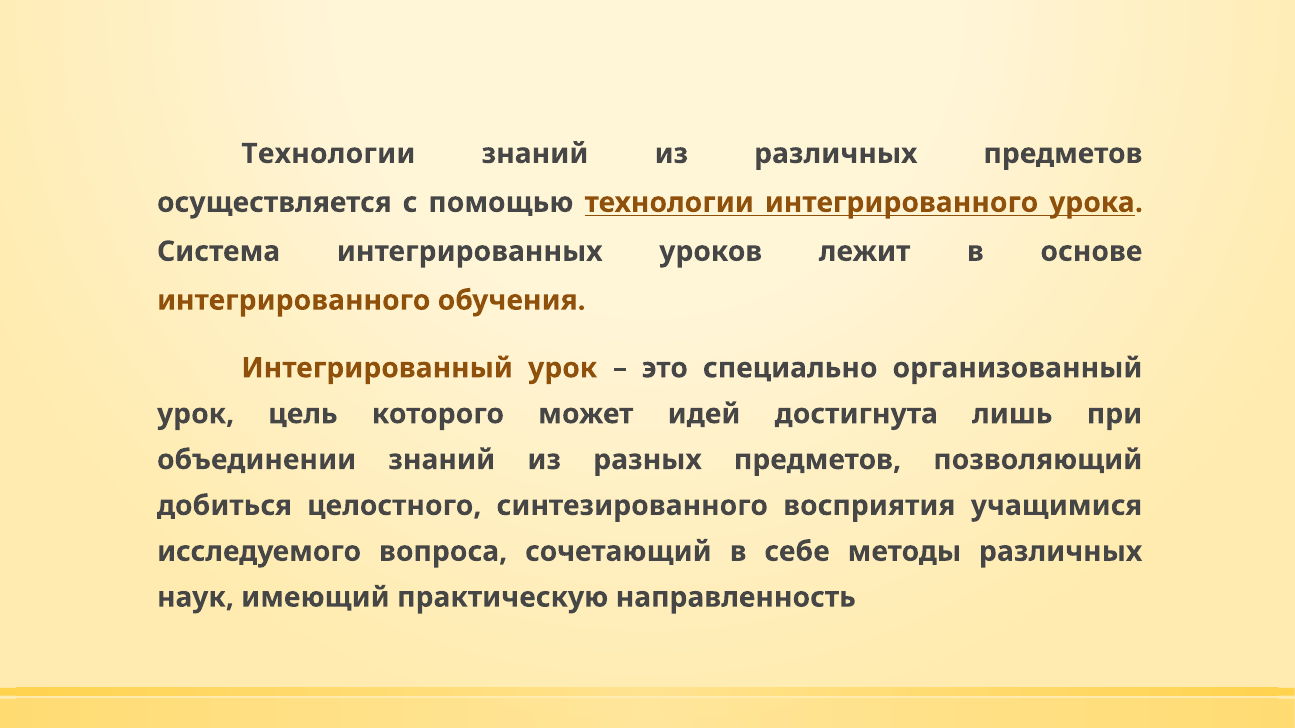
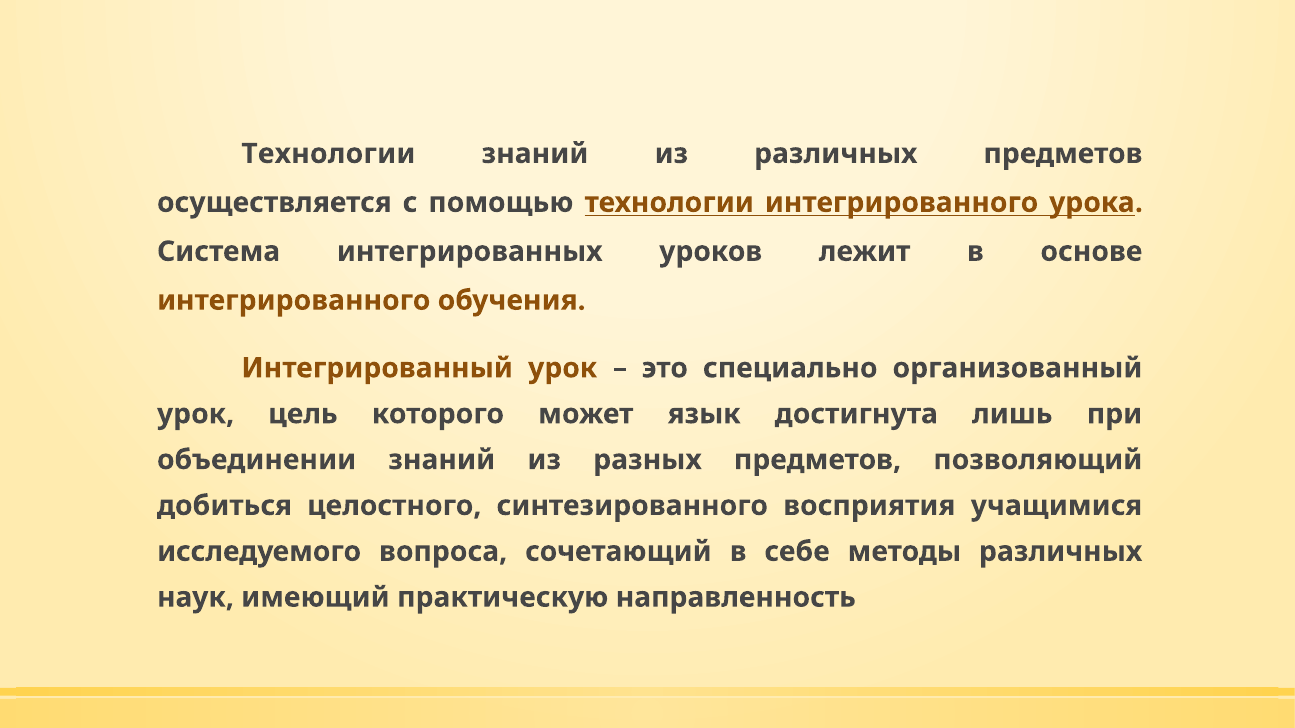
идей: идей -> язык (704, 414)
